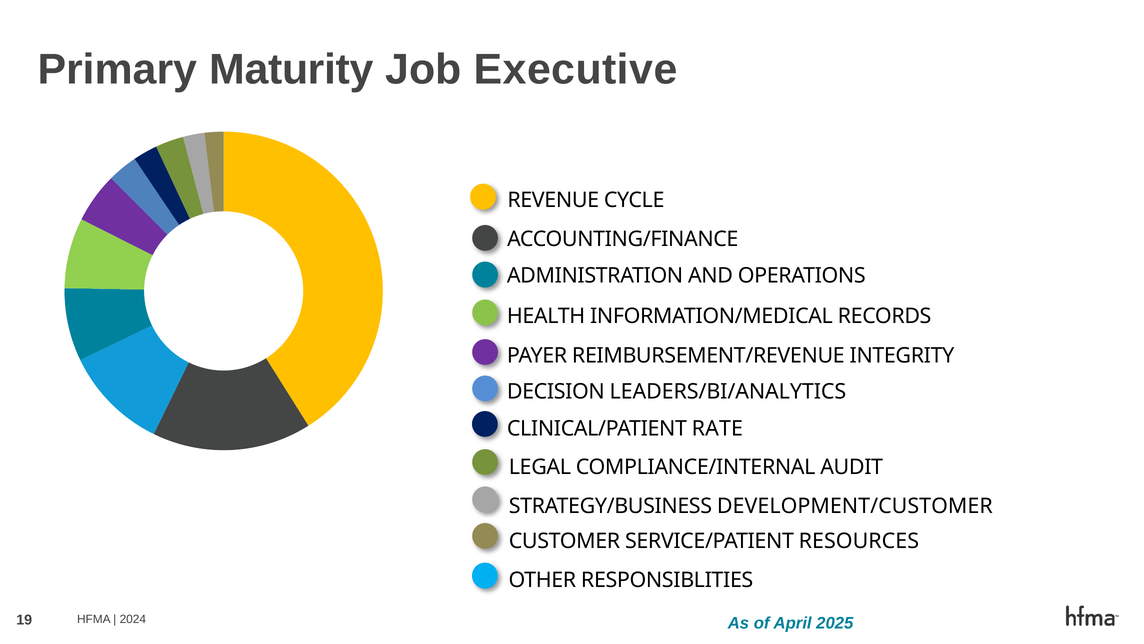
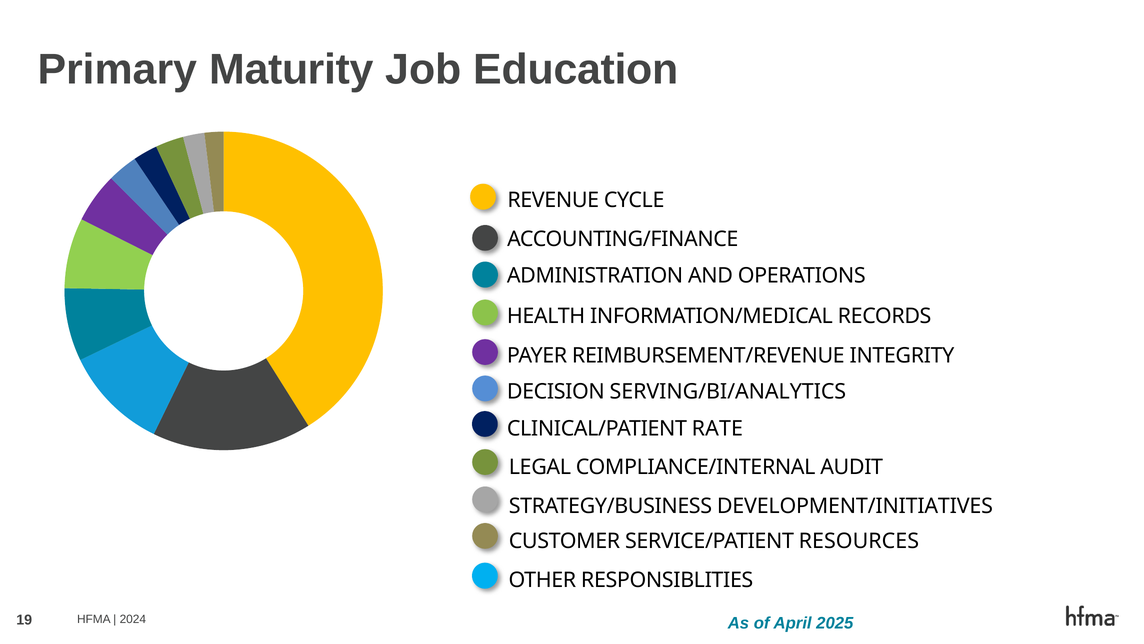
Executive: Executive -> Education (576, 70)
LEADERS/BI/ANALYTICS: LEADERS/BI/ANALYTICS -> SERVING/BI/ANALYTICS (728, 391)
DEVELOPMENT/CUSTOMER: DEVELOPMENT/CUSTOMER -> DEVELOPMENT/INITIATIVES (855, 506)
